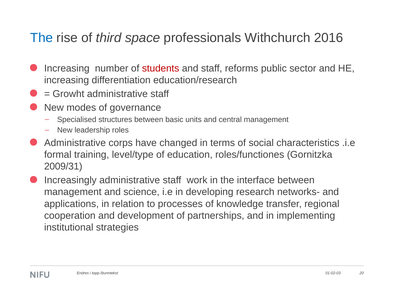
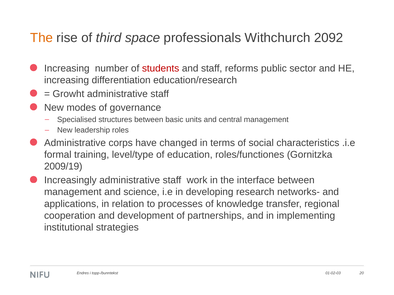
The colour: blue -> orange (42, 38)
2016: 2016 -> 2092 (329, 38)
2009/31: 2009/31 -> 2009/19 (63, 167)
